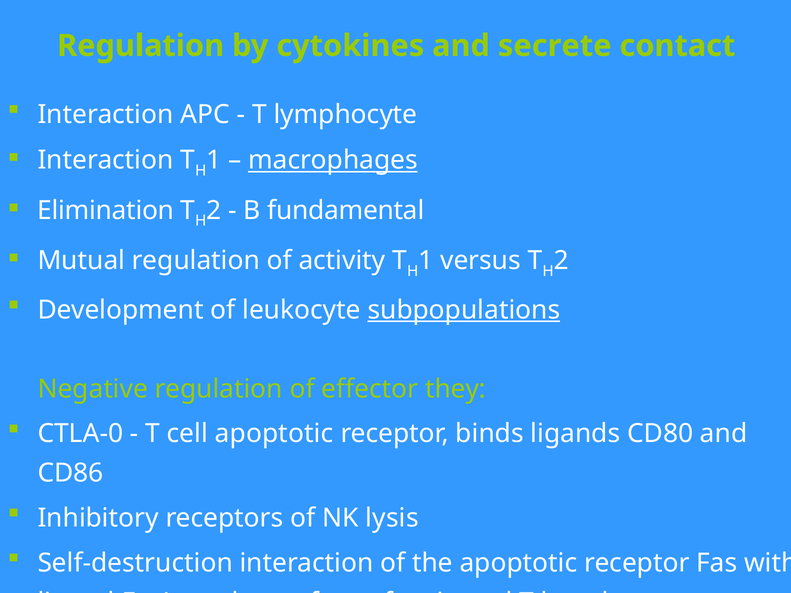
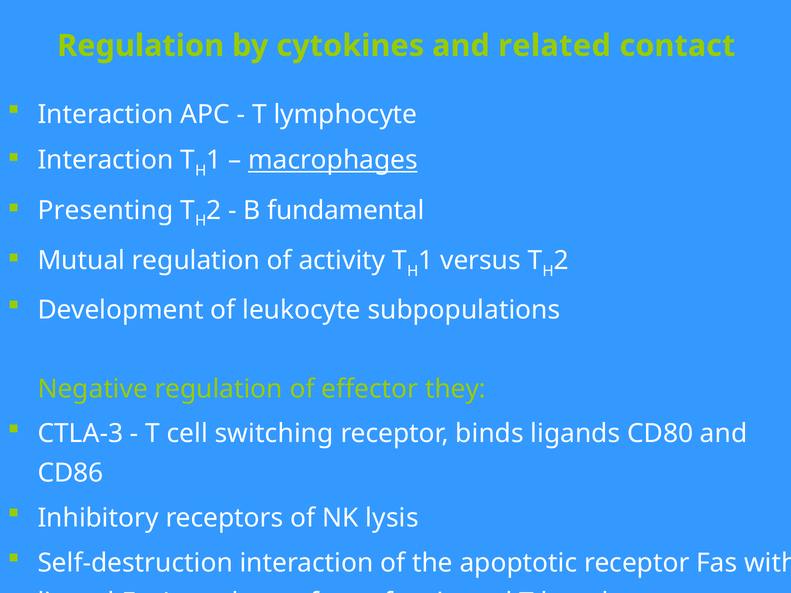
secrete: secrete -> related (555, 46)
Elimination: Elimination -> Presenting (105, 211)
subpopulations underline: present -> none (464, 310)
CTLA-0: CTLA-0 -> CTLA-3 (80, 434)
cell apoptotic: apoptotic -> switching (274, 434)
